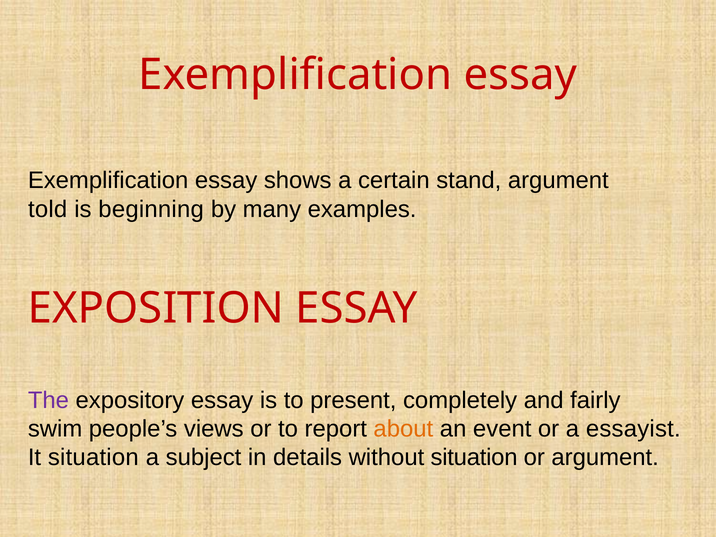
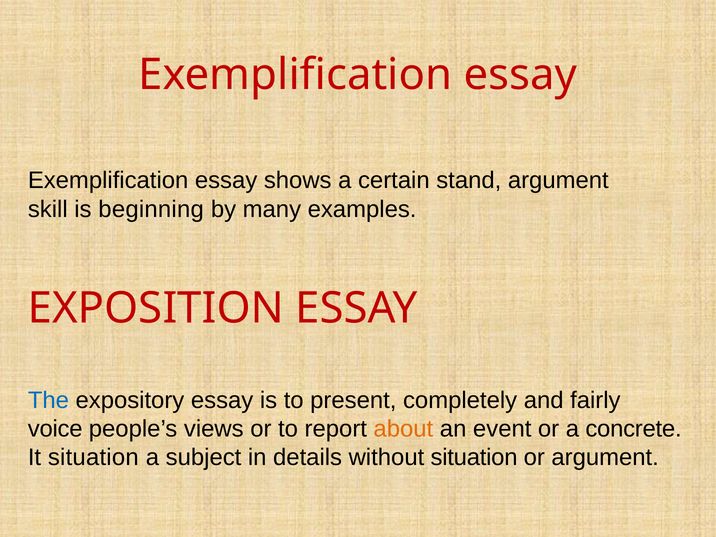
told: told -> skill (48, 209)
The colour: purple -> blue (48, 400)
swim: swim -> voice (55, 429)
essayist: essayist -> concrete (634, 429)
